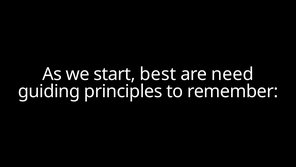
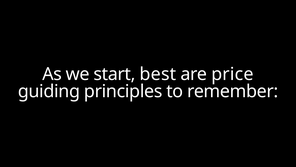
need: need -> price (232, 74)
